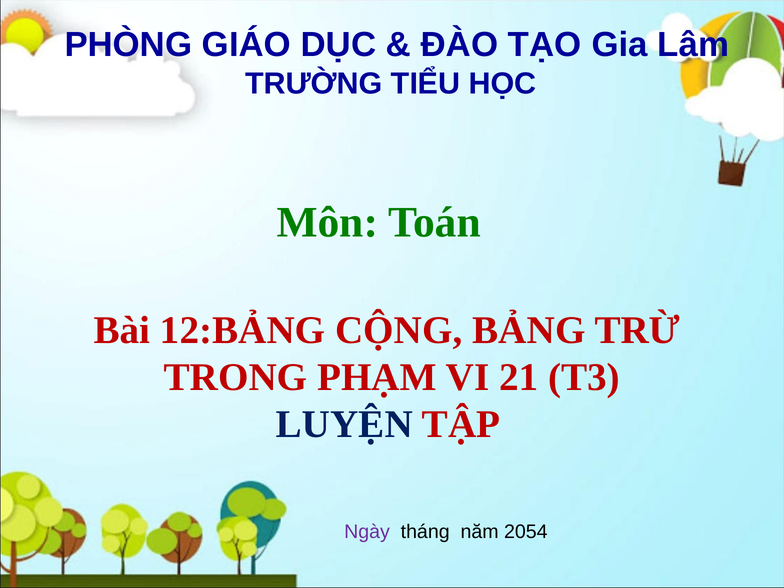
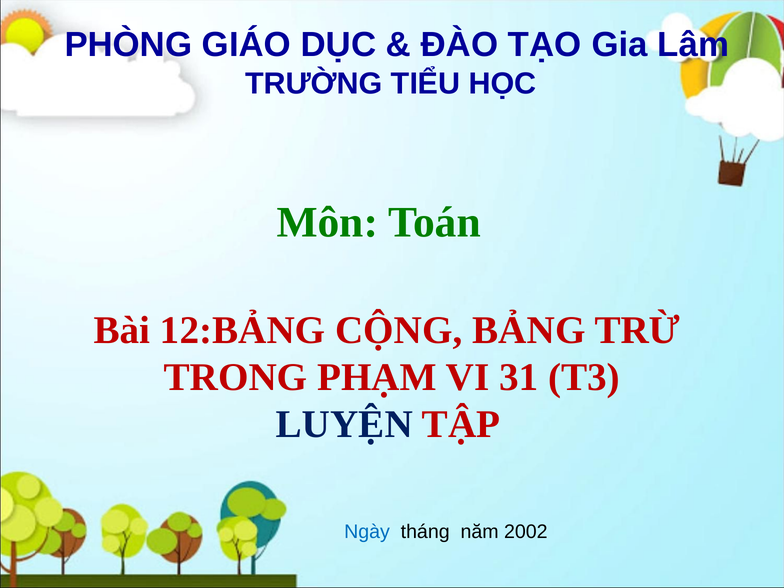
21: 21 -> 31 (519, 377)
Ngày colour: purple -> blue (367, 532)
2054: 2054 -> 2002 (526, 532)
